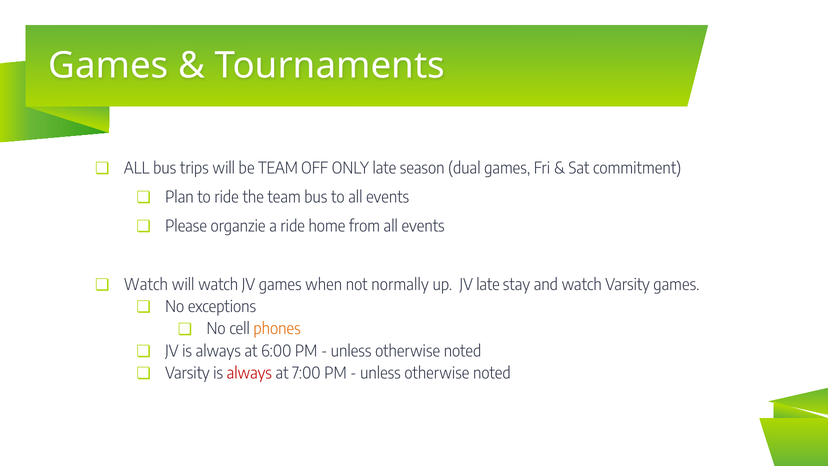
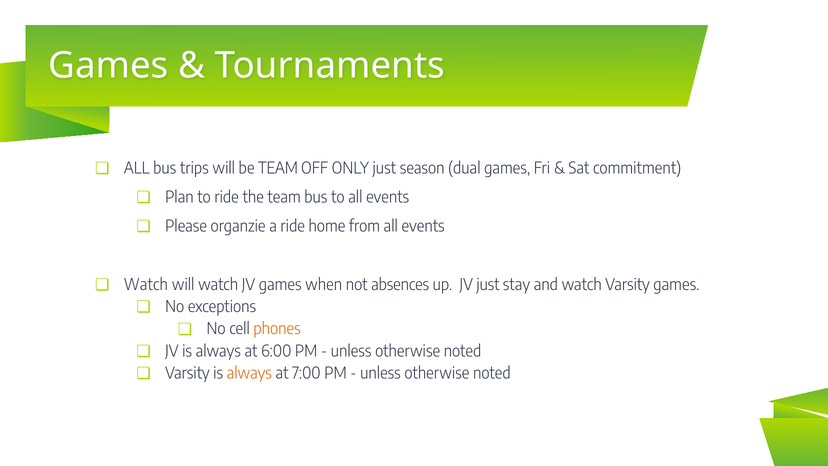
ONLY late: late -> just (384, 168)
normally: normally -> absences (400, 285)
JV late: late -> just (488, 285)
always colour: red -> orange (249, 373)
